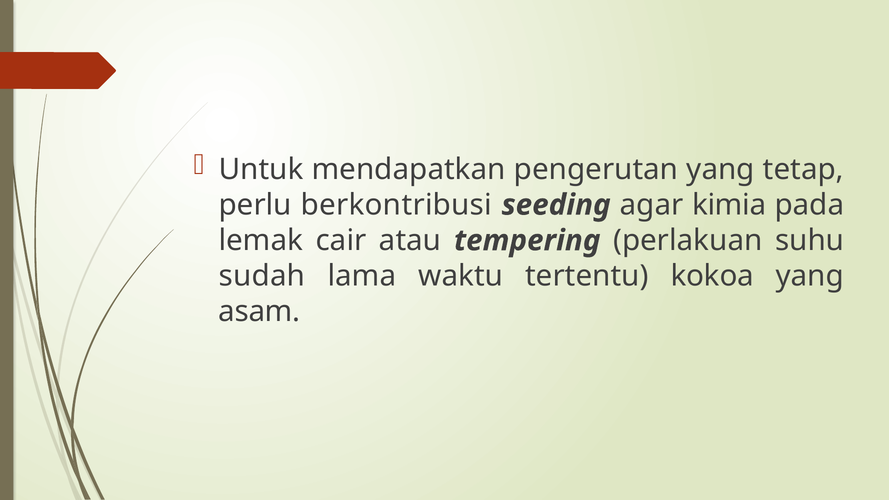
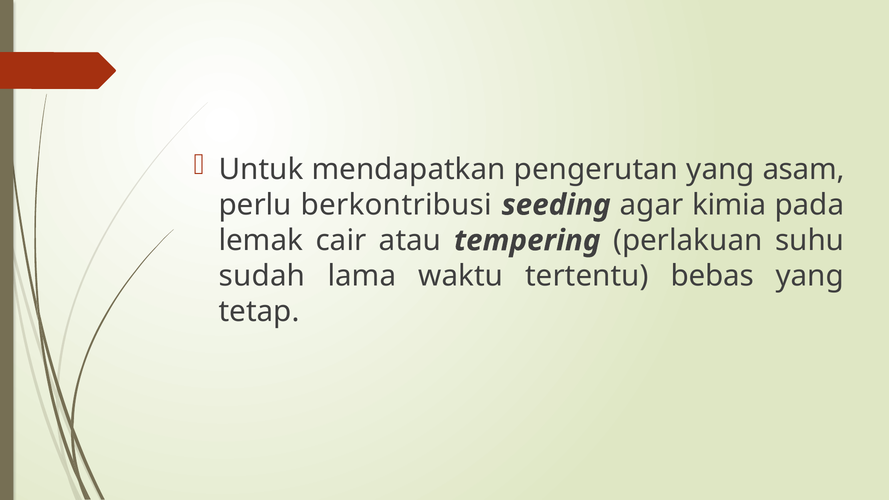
tetap: tetap -> asam (804, 169)
kokoa: kokoa -> bebas (712, 276)
asam: asam -> tetap (259, 312)
